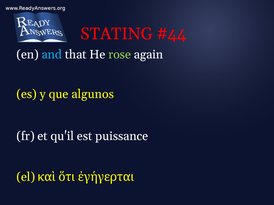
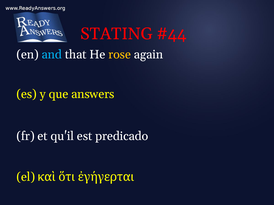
rose colour: light green -> yellow (120, 55)
algunos: algunos -> answers (93, 94)
puissance: puissance -> predicado (122, 137)
